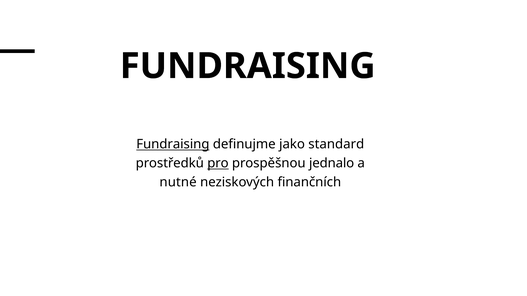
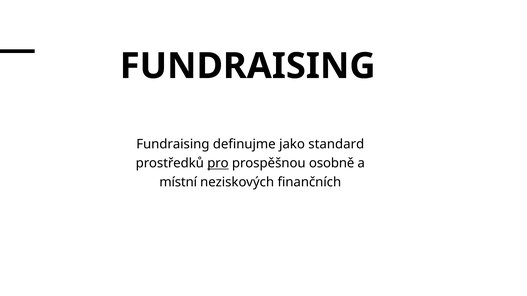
Fundraising underline: present -> none (173, 145)
jednalo: jednalo -> osobně (332, 163)
nutné: nutné -> místní (178, 182)
